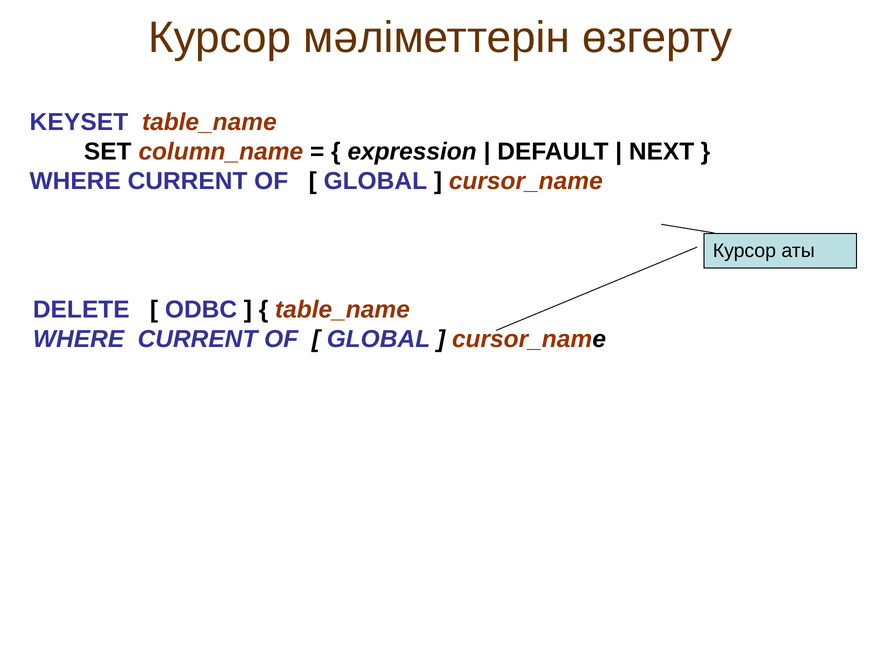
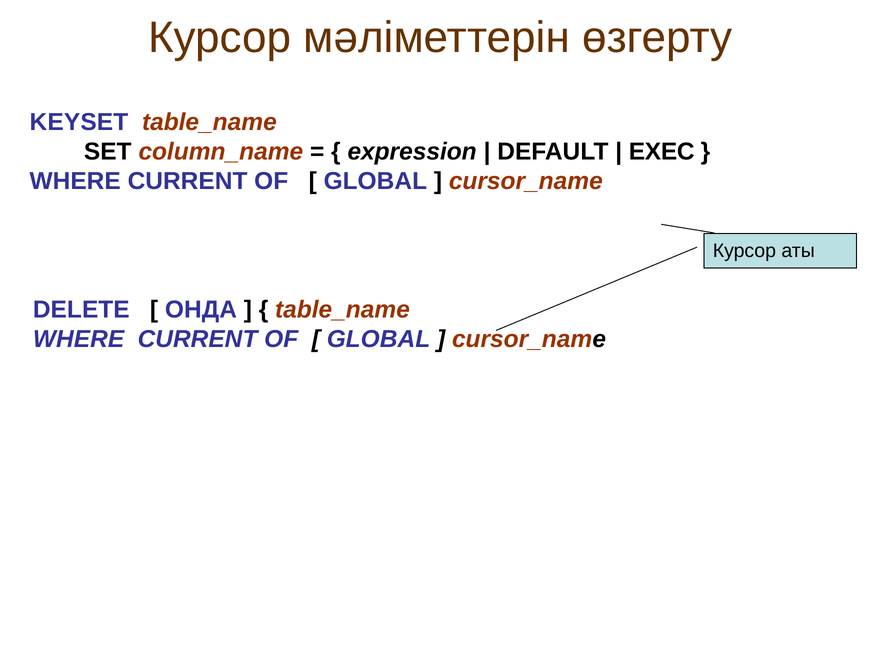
NEXT: NEXT -> EXEC (662, 152)
ODBC: ODBC -> ОНДА (201, 310)
